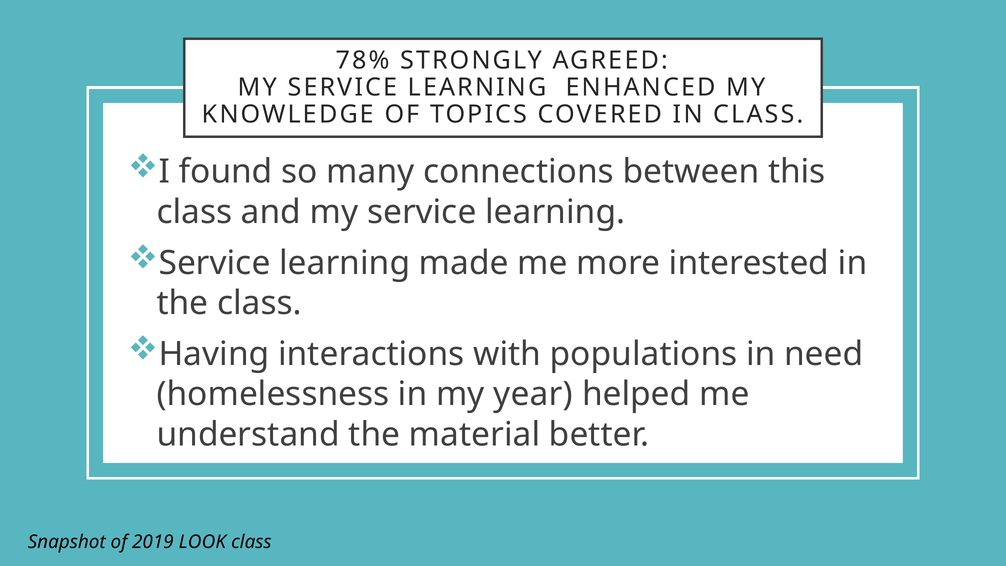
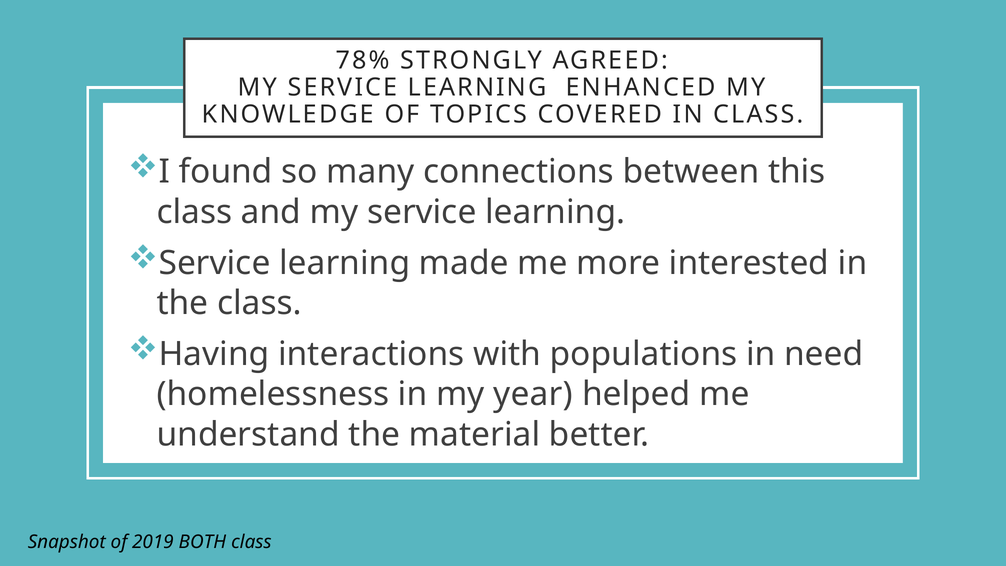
LOOK: LOOK -> BOTH (202, 542)
